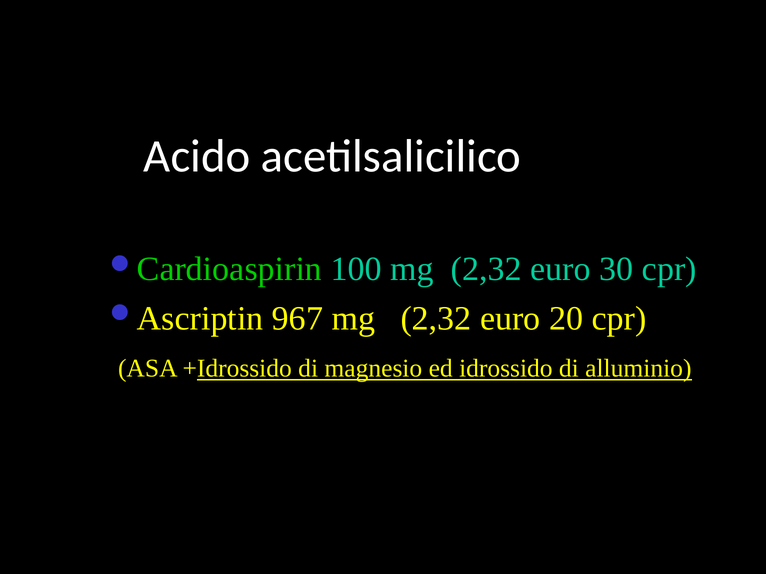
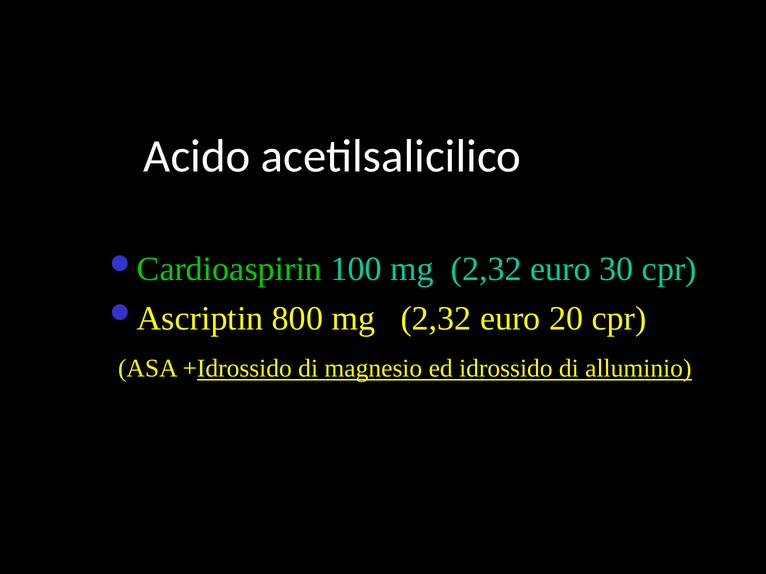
967: 967 -> 800 (298, 319)
